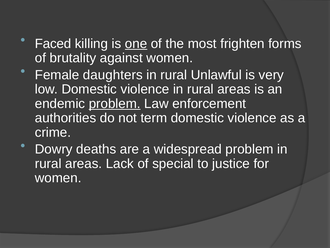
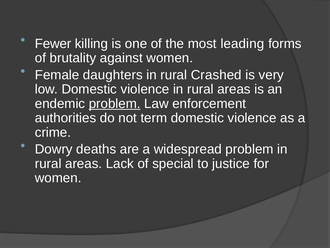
Faced: Faced -> Fewer (53, 44)
one underline: present -> none (136, 44)
frighten: frighten -> leading (242, 44)
Unlawful: Unlawful -> Crashed (216, 75)
